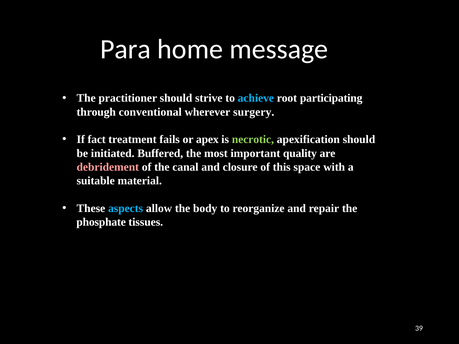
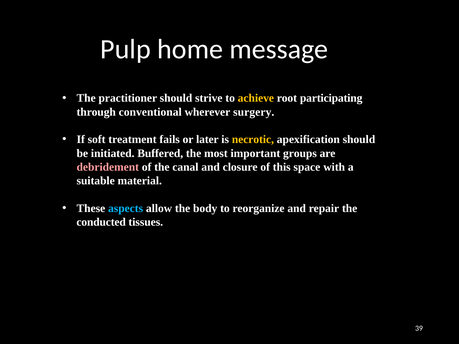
Para: Para -> Pulp (126, 49)
achieve colour: light blue -> yellow (256, 98)
fact: fact -> soft (97, 140)
apex: apex -> later (207, 140)
necrotic colour: light green -> yellow (253, 140)
quality: quality -> groups (300, 153)
phosphate: phosphate -> conducted (101, 222)
